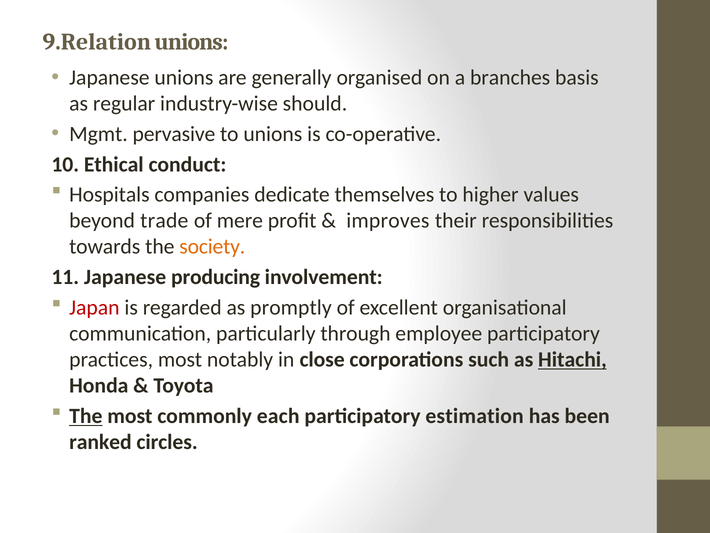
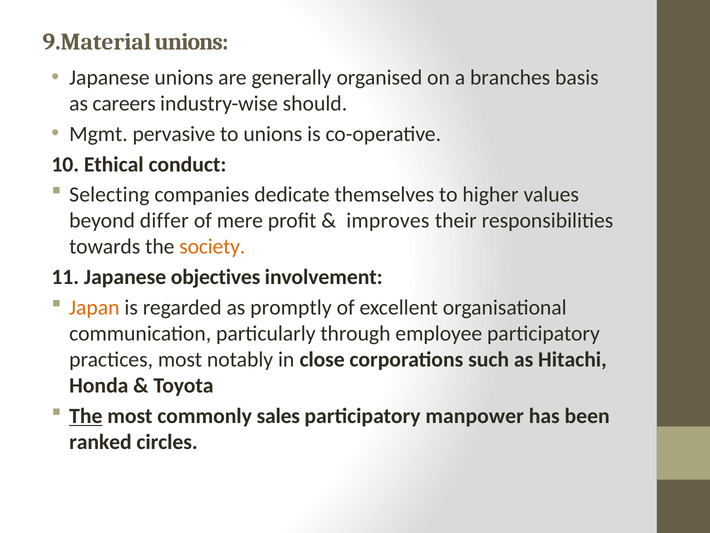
9.Relation: 9.Relation -> 9.Material (97, 42)
regular: regular -> careers (124, 103)
Hospitals: Hospitals -> Selecting (109, 195)
trade: trade -> differ (164, 221)
producing: producing -> objectives (216, 277)
Japan colour: red -> orange (94, 307)
Hitachi underline: present -> none (572, 359)
each: each -> sales (278, 416)
estimation: estimation -> manpower (475, 416)
